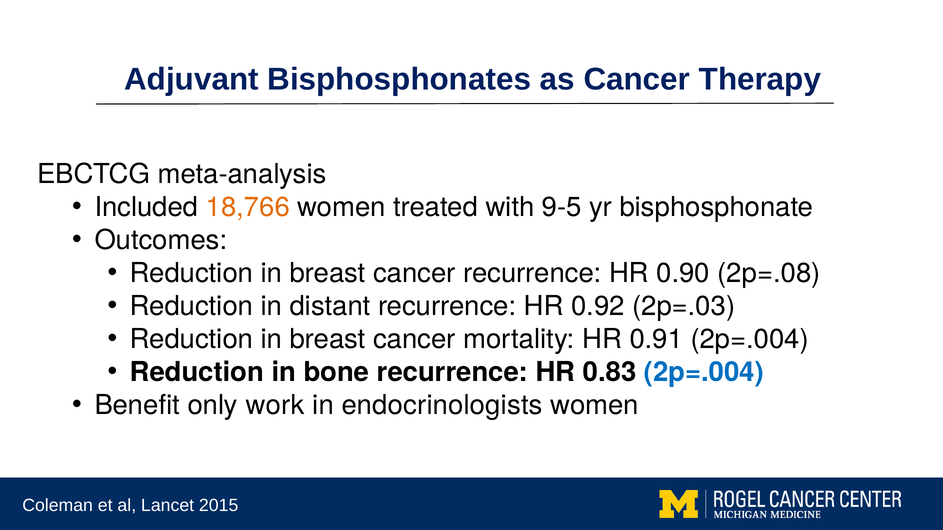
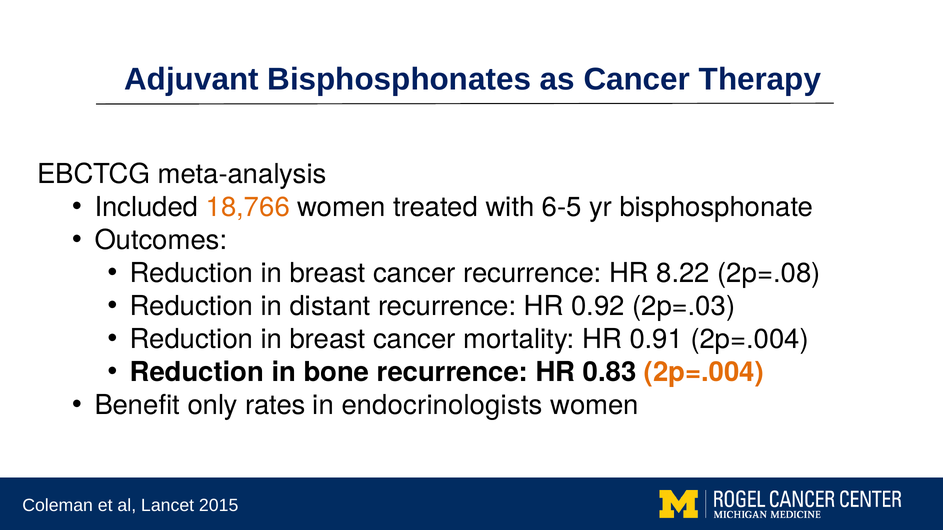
9-5: 9-5 -> 6-5 (562, 208)
0.90: 0.90 -> 8.22 (683, 274)
2p=.004 colour: blue -> orange (704, 373)
work: work -> rates (275, 406)
